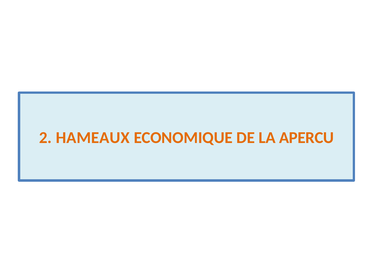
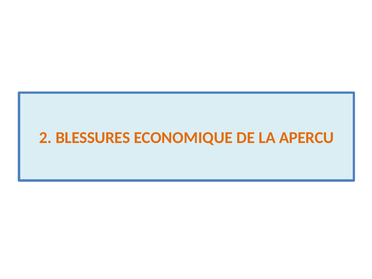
HAMEAUX: HAMEAUX -> BLESSURES (93, 138)
